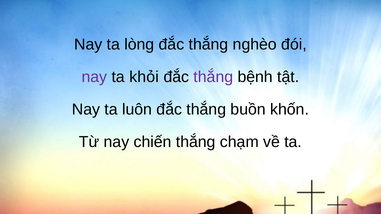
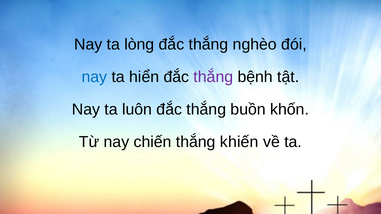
nay colour: purple -> blue (94, 77)
khỏi: khỏi -> hiển (144, 77)
chạm: chạm -> khiến (239, 142)
